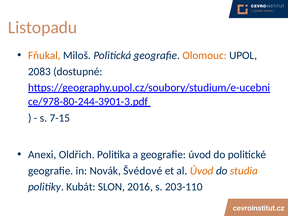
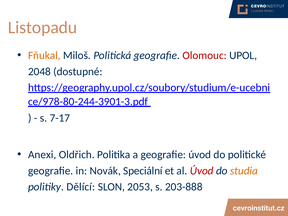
Olomouc colour: orange -> red (205, 55)
2083: 2083 -> 2048 (39, 72)
7-15: 7-15 -> 7-17 (60, 118)
Švédové: Švédové -> Speciální (143, 171)
Úvod colour: orange -> red (202, 171)
Kubát: Kubát -> Dělící (81, 187)
2016: 2016 -> 2053 (140, 187)
203-110: 203-110 -> 203-888 (184, 187)
